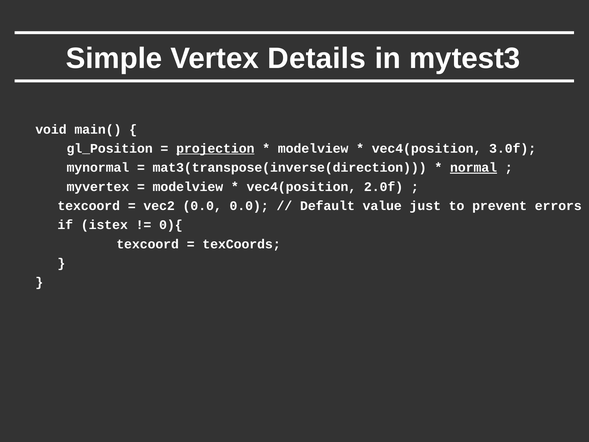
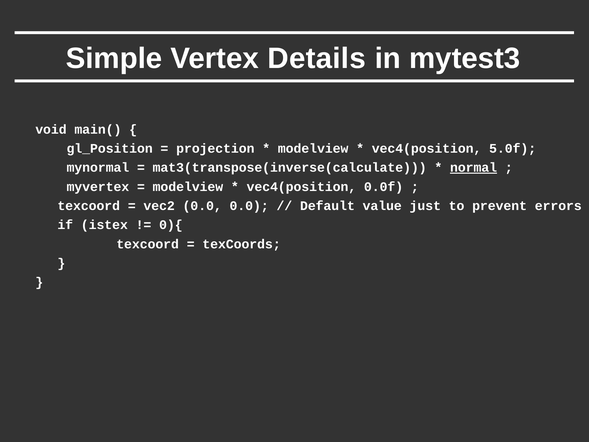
projection underline: present -> none (215, 148)
3.0f: 3.0f -> 5.0f (513, 148)
mat3(transpose(inverse(direction: mat3(transpose(inverse(direction -> mat3(transpose(inverse(calculate (290, 167)
2.0f: 2.0f -> 0.0f (384, 187)
